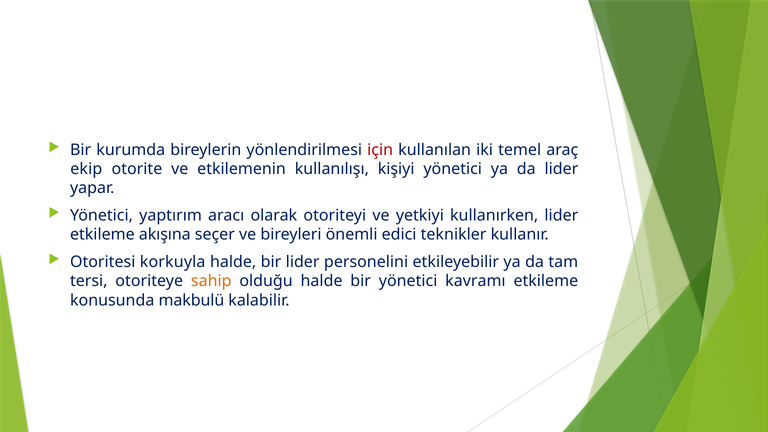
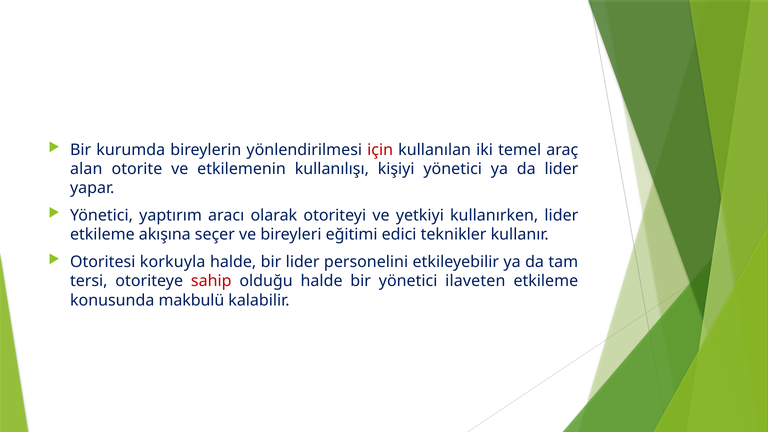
ekip: ekip -> alan (86, 169)
önemli: önemli -> eğitimi (352, 235)
sahip colour: orange -> red (211, 281)
kavramı: kavramı -> ilaveten (475, 281)
